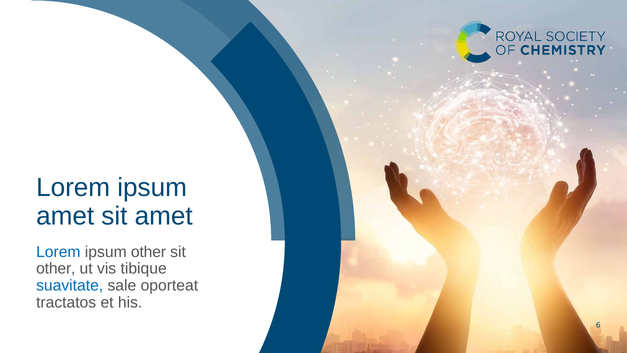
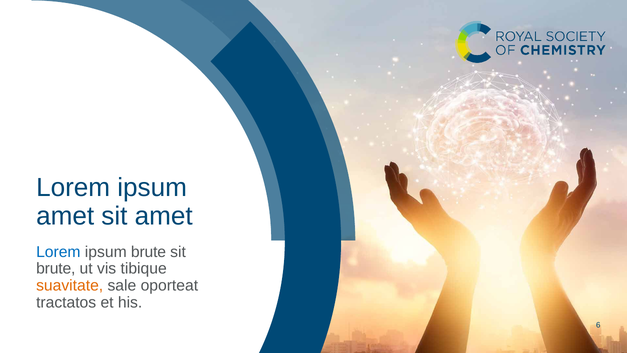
ipsum other: other -> brute (149, 252)
other: other -> brute (56, 269)
suavitate colour: blue -> orange (70, 285)
